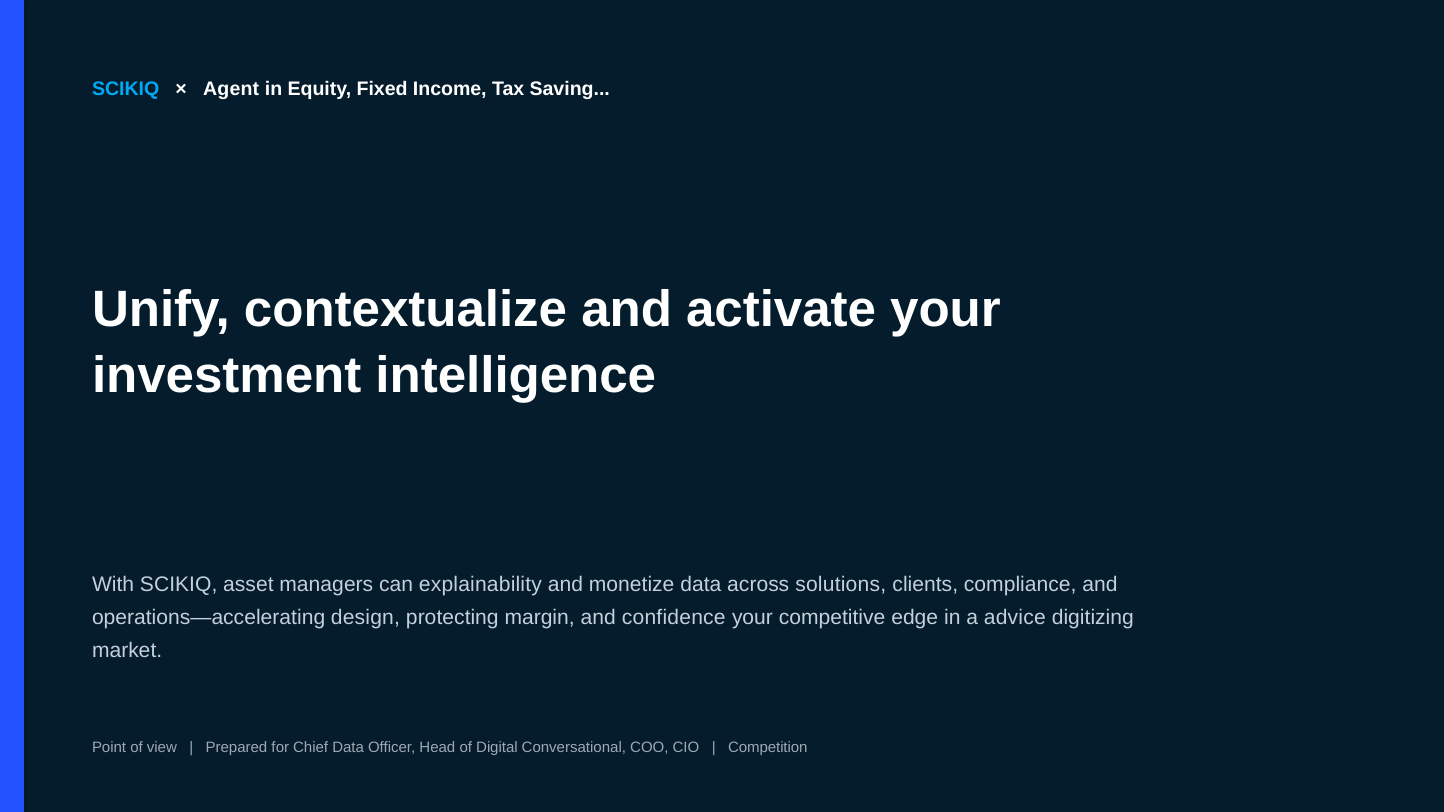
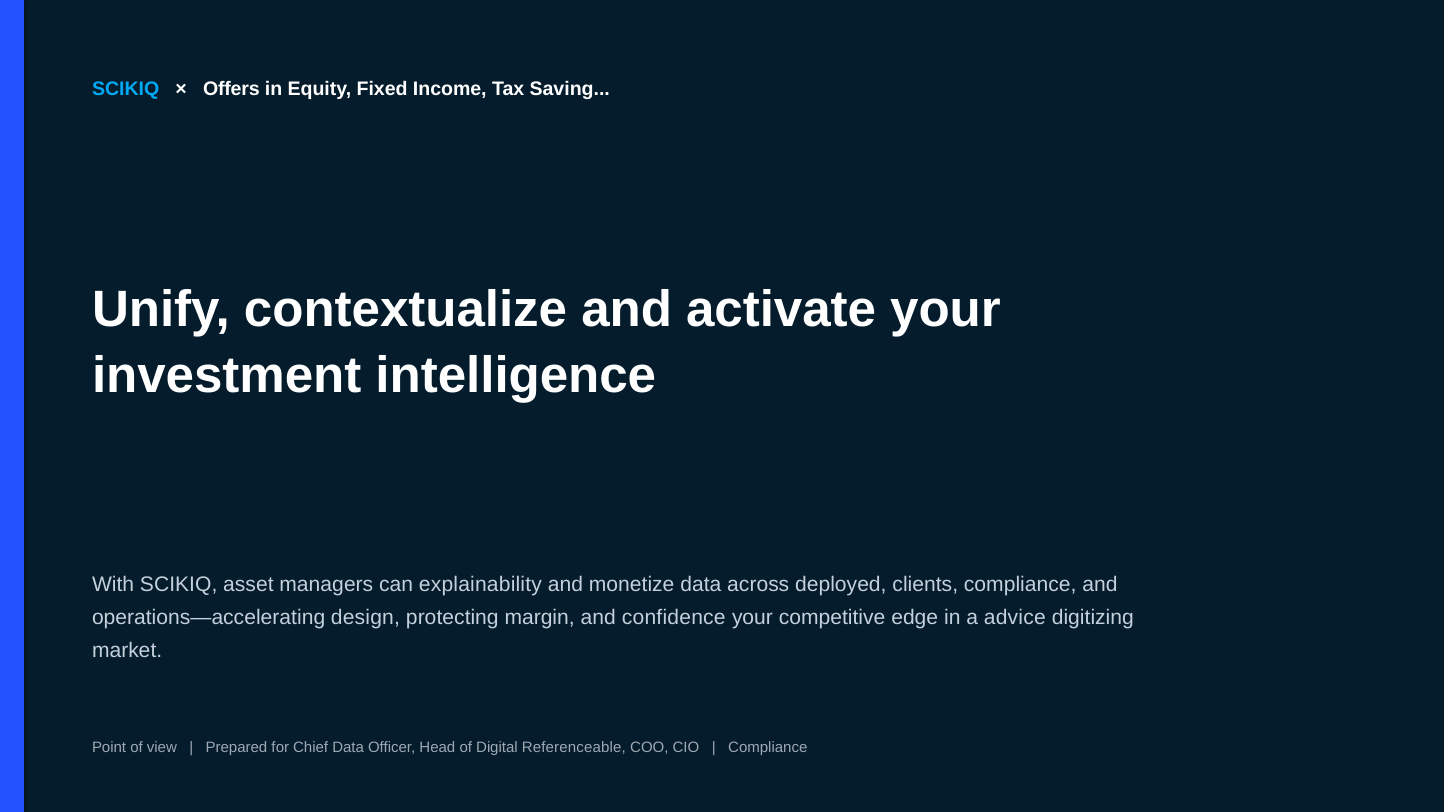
Agent: Agent -> Offers (231, 89)
solutions: solutions -> deployed (841, 585)
Conversational: Conversational -> Referenceable (574, 747)
Competition: Competition -> Compliance (768, 747)
